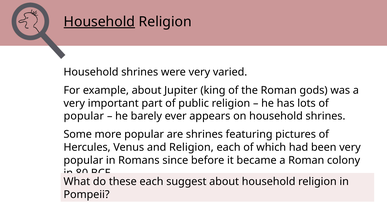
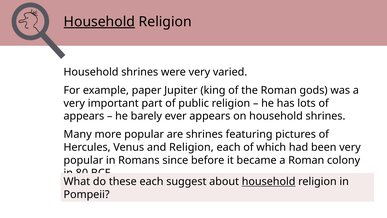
example about: about -> paper (147, 90)
popular: popular -> appears (84, 116)
Some: Some -> Many (78, 134)
household underline: none -> present (269, 181)
